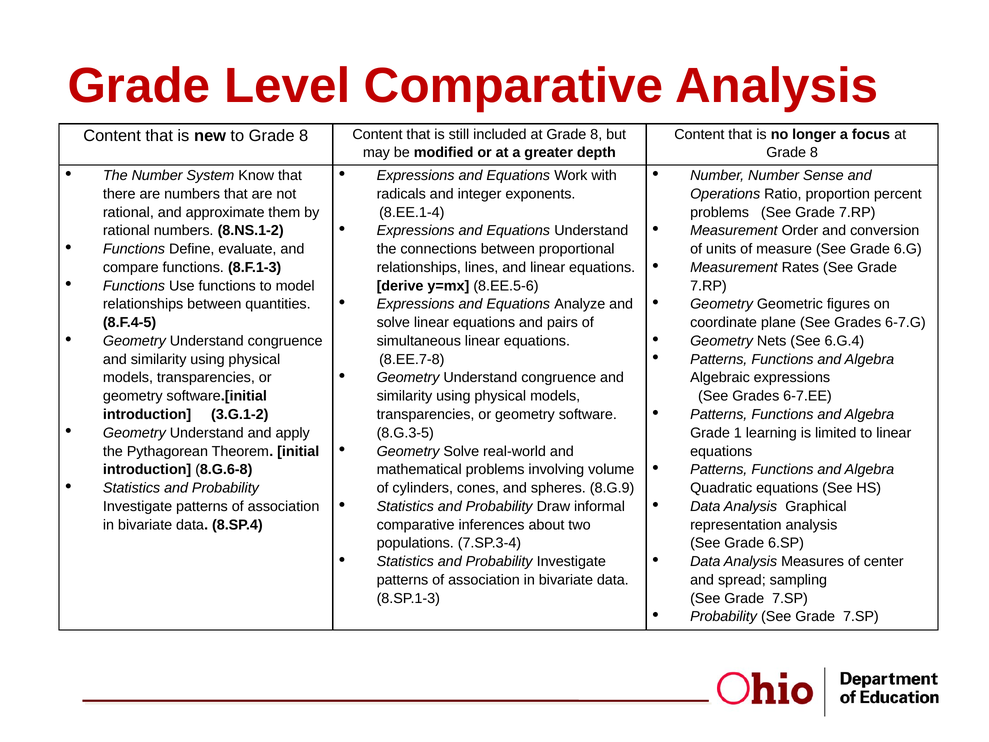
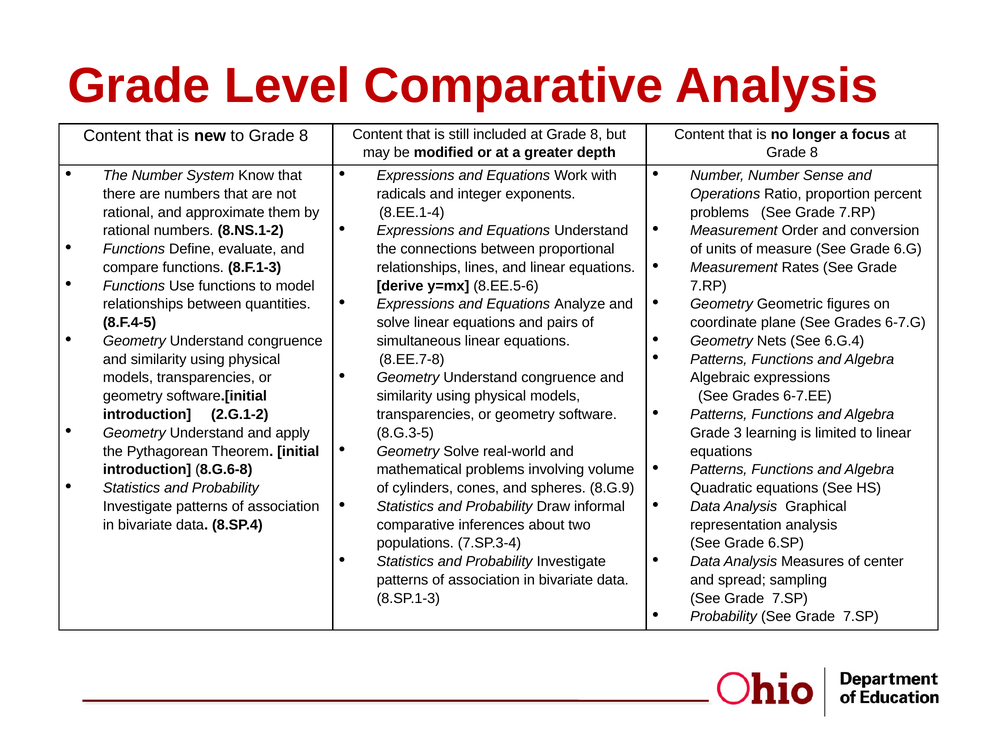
3.G.1-2: 3.G.1-2 -> 2.G.1-2 (240, 414)
1: 1 -> 3 (738, 433)
